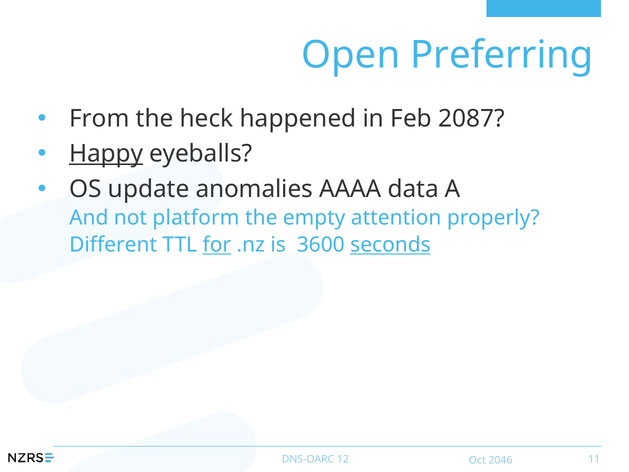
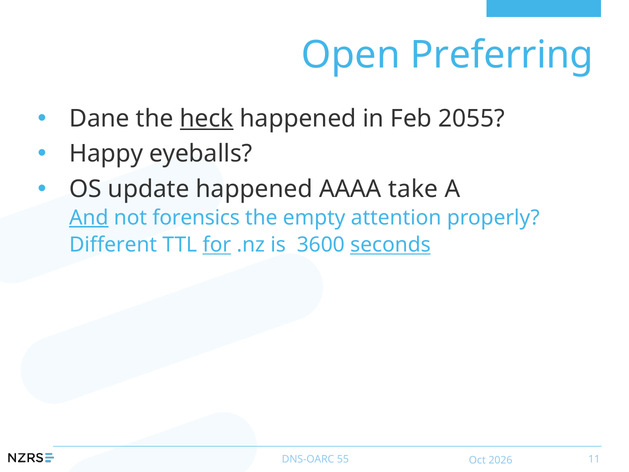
From: From -> Dane (99, 118)
heck underline: none -> present (207, 118)
2087: 2087 -> 2055 (471, 118)
Happy underline: present -> none (106, 154)
update anomalies: anomalies -> happened (254, 189)
data: data -> take (413, 189)
And underline: none -> present (89, 218)
platform: platform -> forensics (196, 218)
12: 12 -> 55 (343, 459)
2046: 2046 -> 2026 (500, 460)
